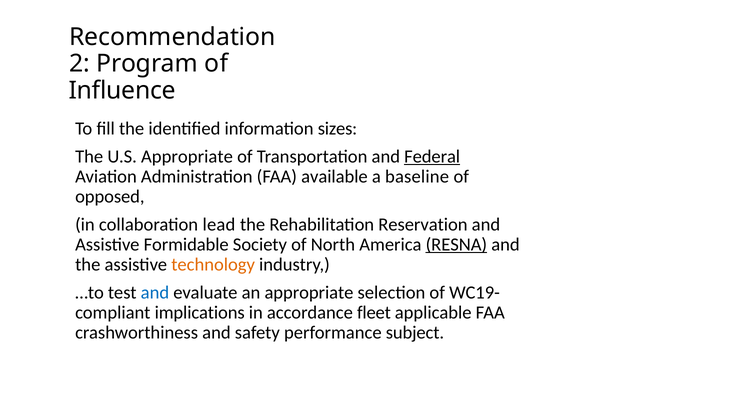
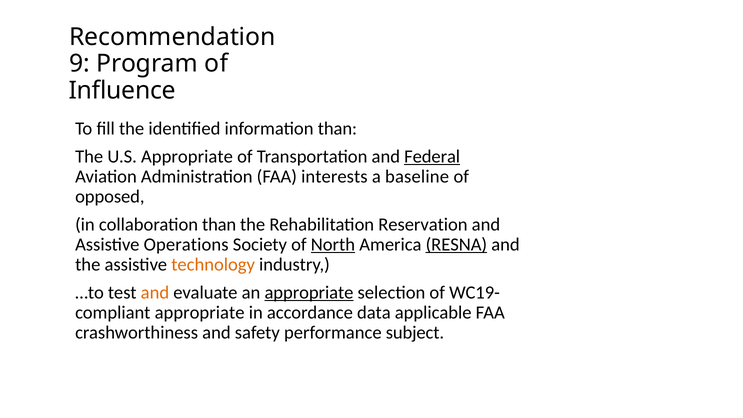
2: 2 -> 9 (79, 64)
information sizes: sizes -> than (337, 129)
available: available -> interests (334, 177)
collaboration lead: lead -> than (219, 225)
Formidable: Formidable -> Operations (186, 245)
North underline: none -> present (333, 245)
and colour: blue -> orange (155, 292)
appropriate underline: none -> present (309, 292)
implications: implications -> appropriate (200, 313)
fleet: fleet -> data (374, 313)
